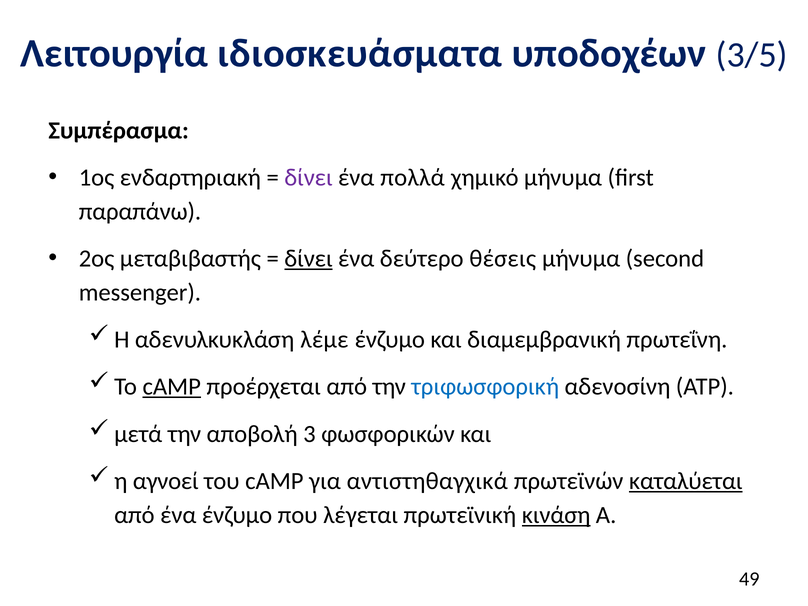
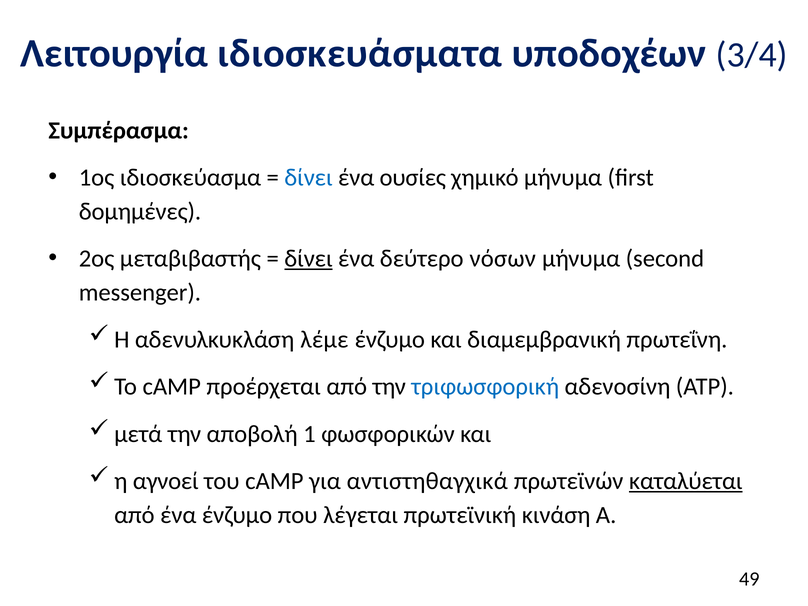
3/5: 3/5 -> 3/4 (752, 55)
ενδαρτηριακή: ενδαρτηριακή -> ιδιοσκεύασμα (190, 178)
δίνει colour: purple -> blue (308, 178)
πολλά: πολλά -> ουσίες (413, 178)
παραπάνω: παραπάνω -> δομημένες (140, 211)
θέσεις: θέσεις -> νόσων (503, 259)
cAMP underline: present -> none (172, 387)
3: 3 -> 1 (309, 434)
κινάση underline: present -> none (556, 515)
